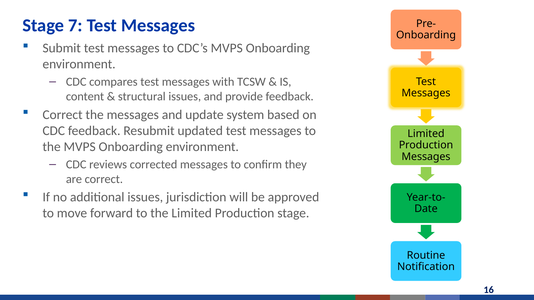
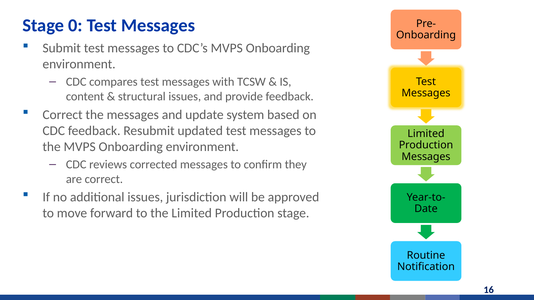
7: 7 -> 0 (75, 26)
